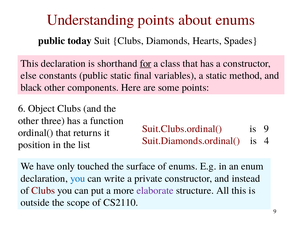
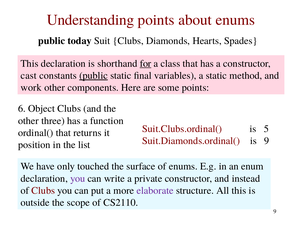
else: else -> cast (29, 76)
public underline: none -> present (94, 76)
black: black -> work (31, 88)
is 9: 9 -> 5 (266, 129)
is 4: 4 -> 9 (267, 141)
you colour: blue -> purple (78, 179)
